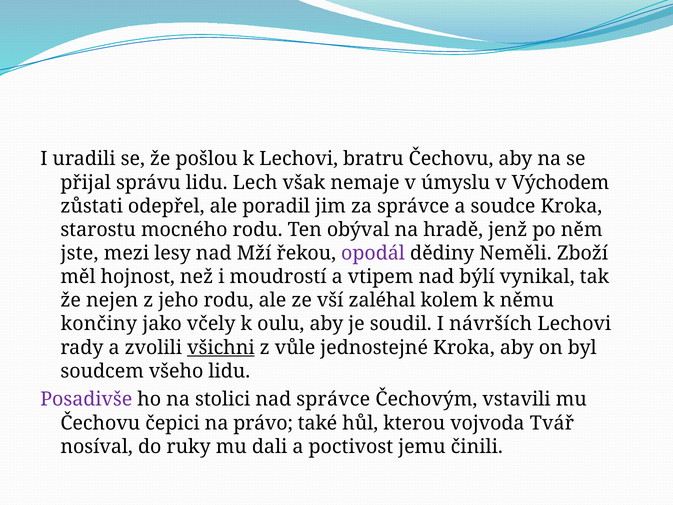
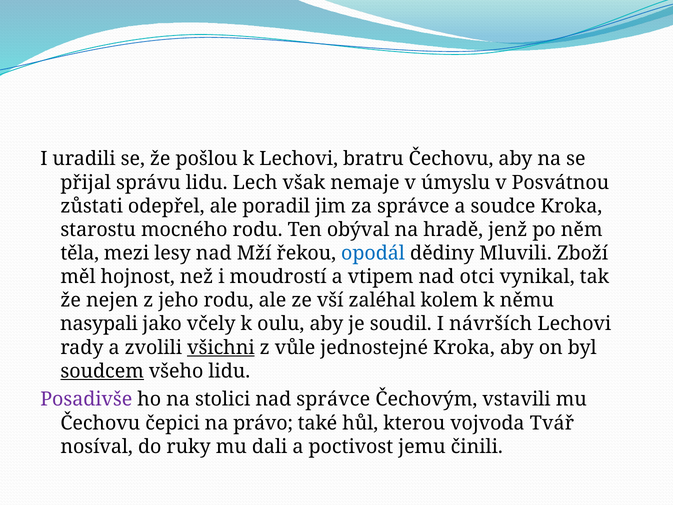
Východem: Východem -> Posvátnou (560, 182)
jste: jste -> těla (80, 253)
opodál colour: purple -> blue (373, 253)
Neměli: Neměli -> Mluvili (516, 253)
býlí: býlí -> otci (477, 277)
končiny: končiny -> nasypali (99, 324)
soudcem underline: none -> present (102, 371)
